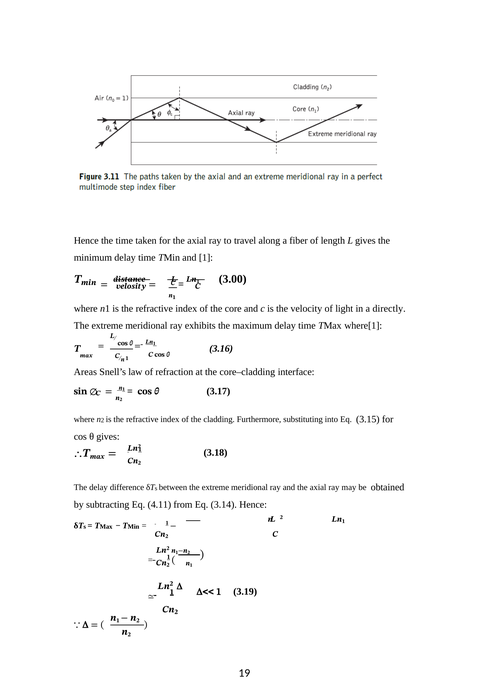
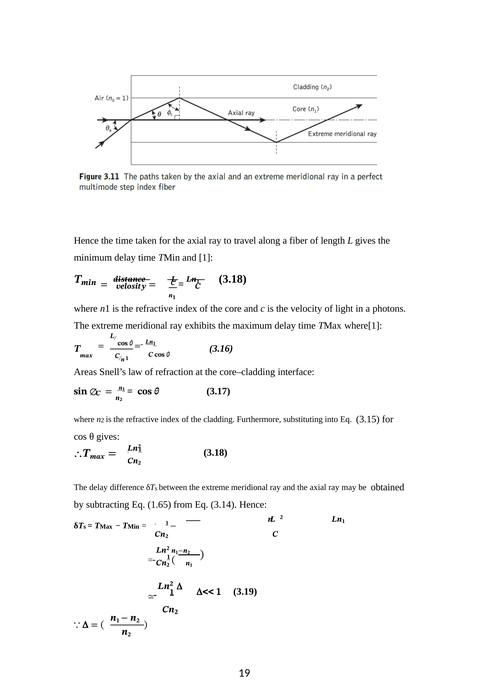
3.00: 3.00 -> 3.18 (233, 279)
directly: directly -> photons (389, 308)
4.11: 4.11 -> 1.65 (159, 504)
